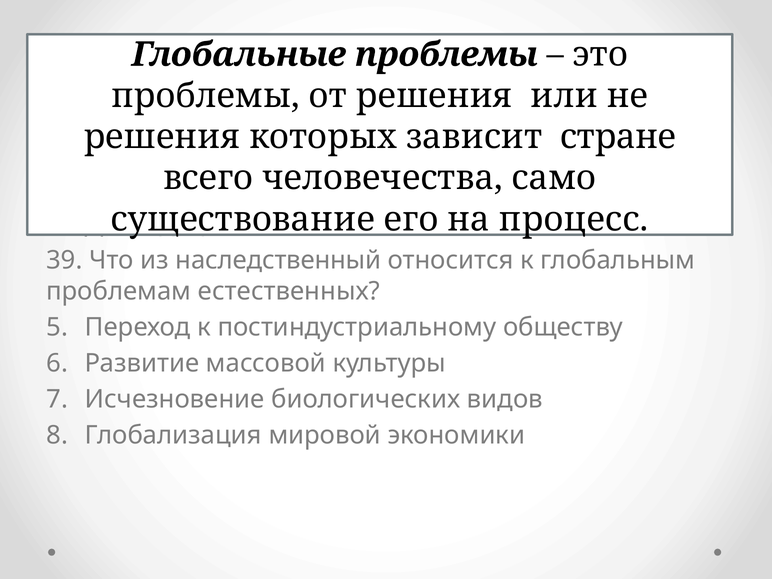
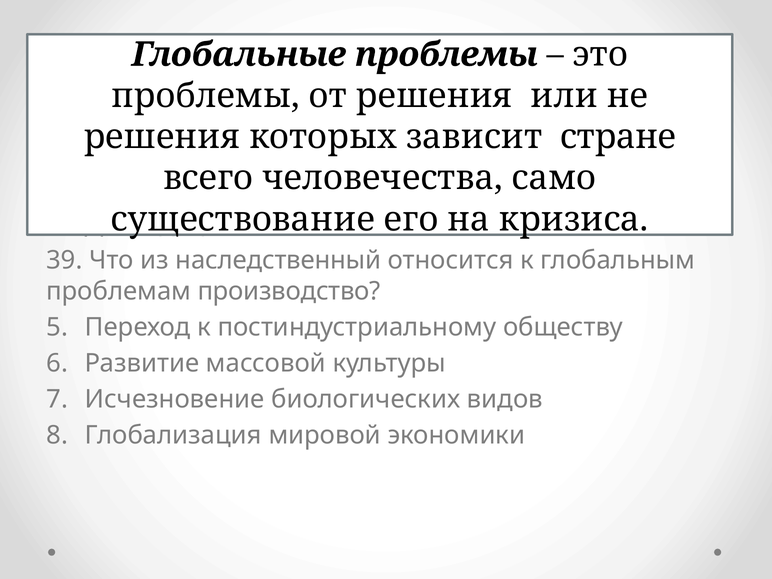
процесс: процесс -> кризиса (574, 219)
естественных: естественных -> производство (289, 291)
